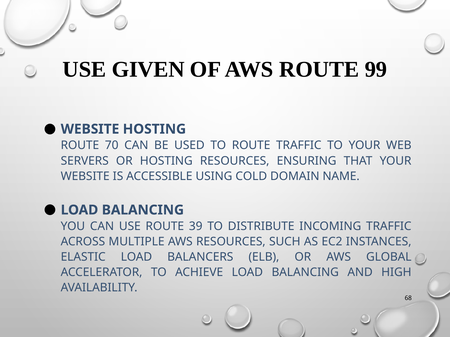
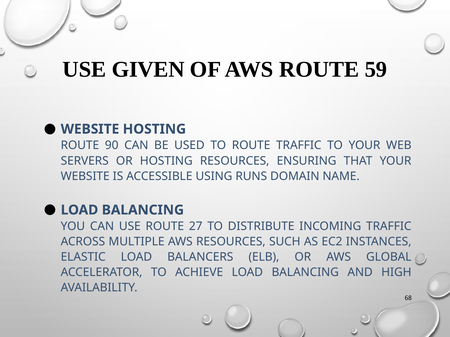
99: 99 -> 59 (376, 70)
70: 70 -> 90 (112, 146)
COLD: COLD -> RUNS (251, 176)
39: 39 -> 27 (196, 227)
